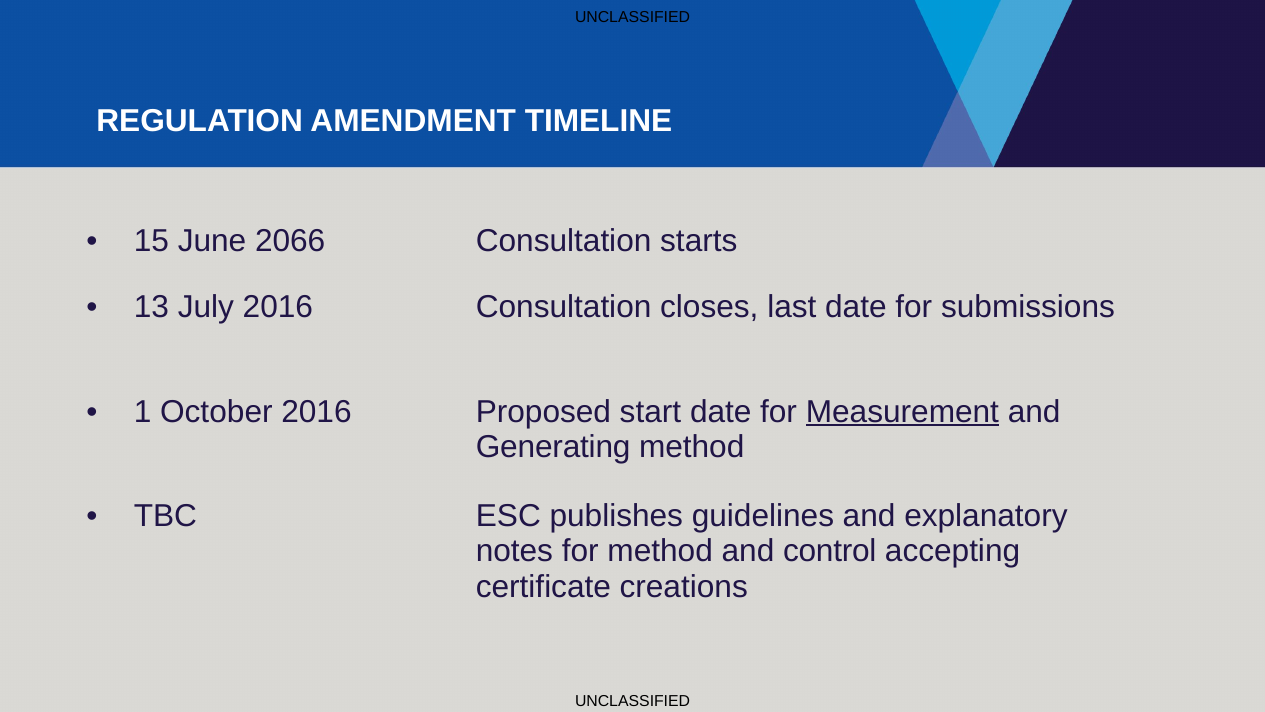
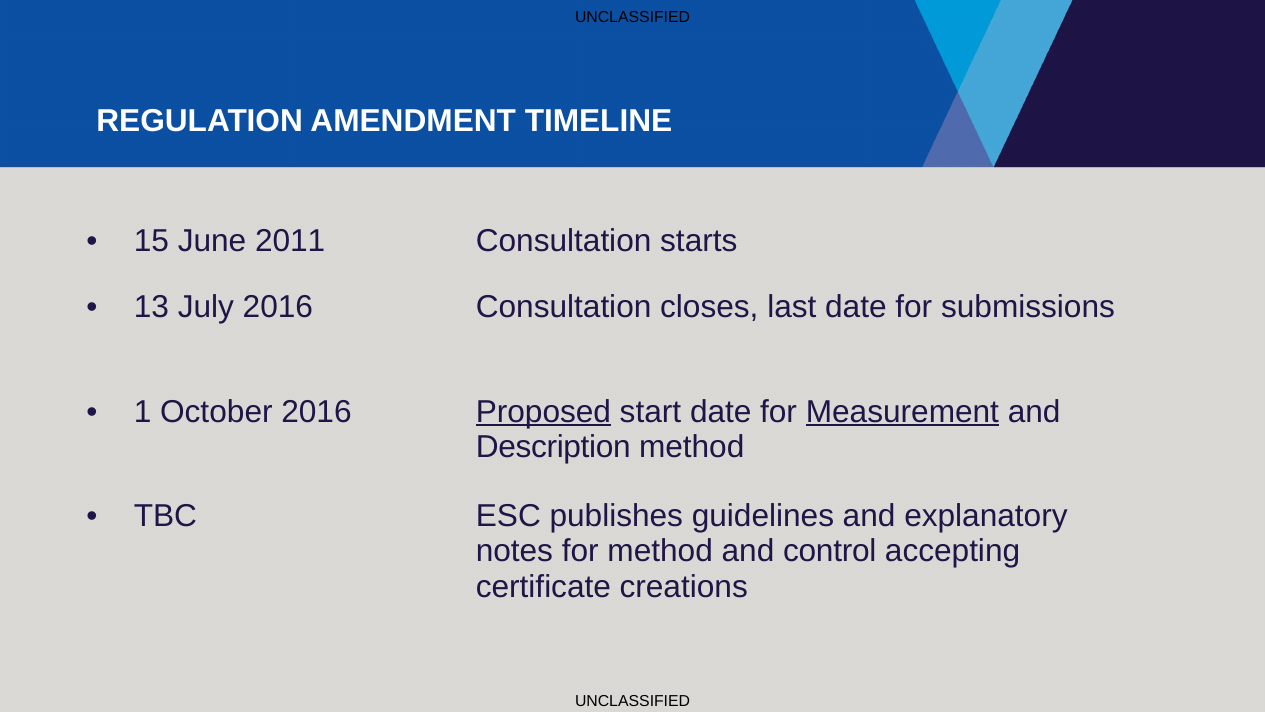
2066: 2066 -> 2011 (290, 241)
Proposed underline: none -> present (543, 411)
Generating: Generating -> Description (553, 447)
